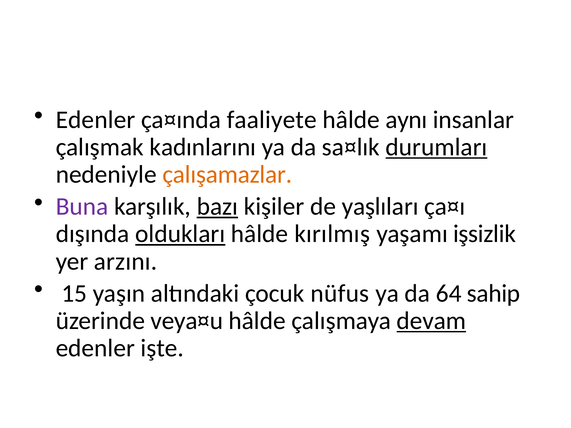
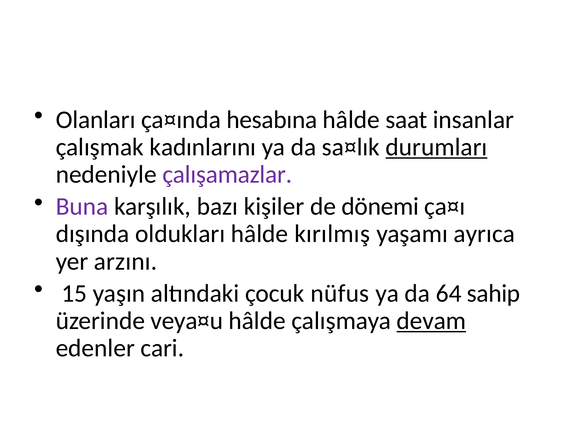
Edenler: Edenler -> Olanları (96, 120)
faaliyete: faaliyete -> hesabına (272, 120)
aynı: aynı -> saat (406, 120)
çalışamazlar colour: orange -> purple (227, 175)
bazı underline: present -> none (217, 207)
yaşlıları: yaşlıları -> dönemi (380, 207)
oldukları underline: present -> none (180, 234)
işsizlik: işsizlik -> ayrıca (484, 234)
işte: işte -> cari (162, 348)
